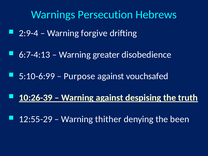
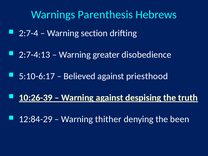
Persecution: Persecution -> Parenthesis (105, 15)
2:9-4: 2:9-4 -> 2:7-4 (29, 33)
forgive: forgive -> section (94, 33)
6:7-4:13: 6:7-4:13 -> 2:7-4:13 (35, 55)
5:10-6:99: 5:10-6:99 -> 5:10-6:17 (37, 76)
Purpose: Purpose -> Believed (80, 76)
vouchsafed: vouchsafed -> priesthood (147, 76)
12:55-29: 12:55-29 -> 12:84-29 (36, 119)
